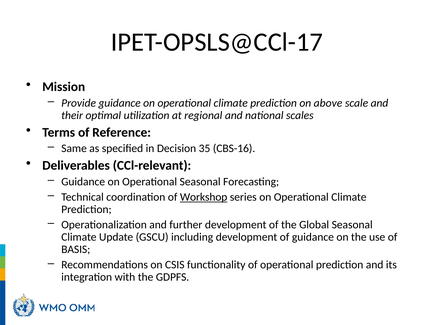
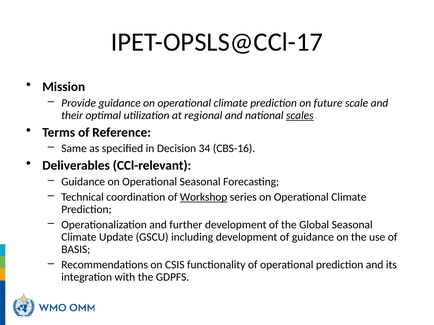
above: above -> future (328, 103)
scales underline: none -> present (300, 116)
35: 35 -> 34 (205, 149)
